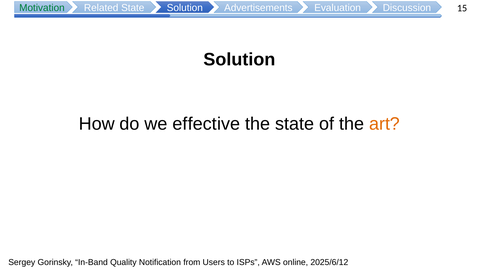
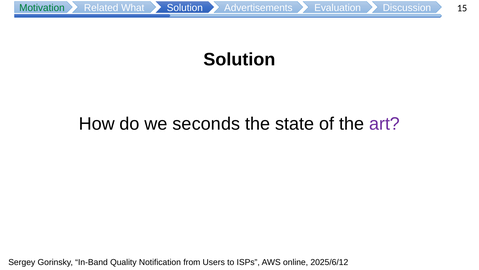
Related State: State -> What (133, 8)
effective: effective -> seconds (206, 124)
art colour: orange -> purple (385, 124)
